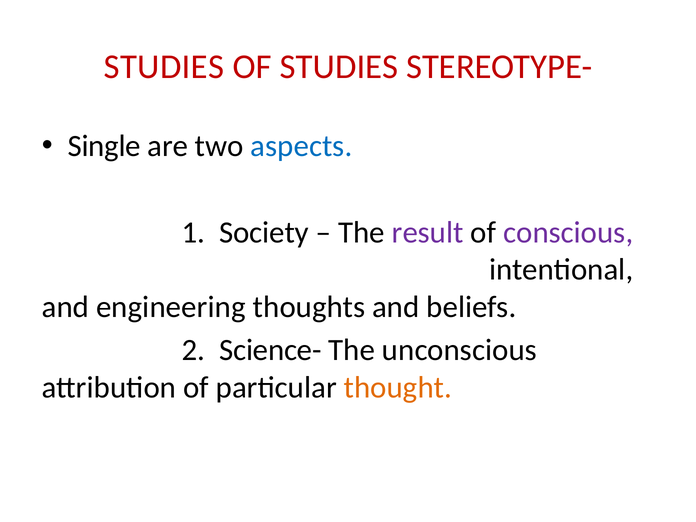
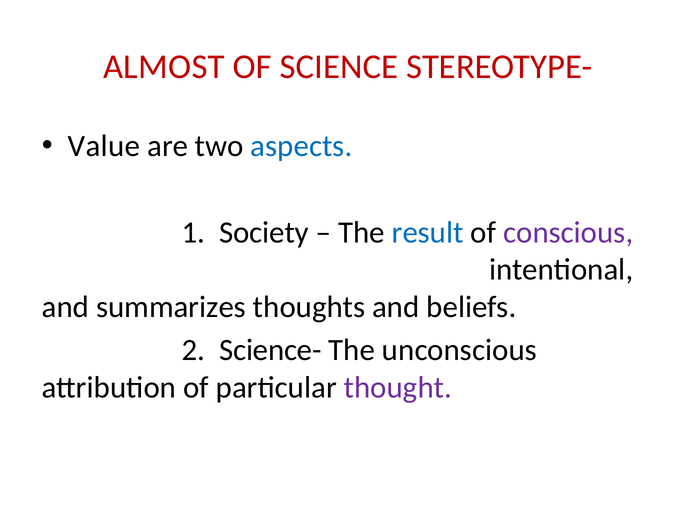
STUDIES: STUDIES -> ALMOST (164, 67)
OF STUDIES: STUDIES -> SCIENCE (339, 67)
Single: Single -> Value (104, 146)
result colour: purple -> blue (428, 233)
engineering: engineering -> summarizes (171, 307)
thought colour: orange -> purple (398, 387)
